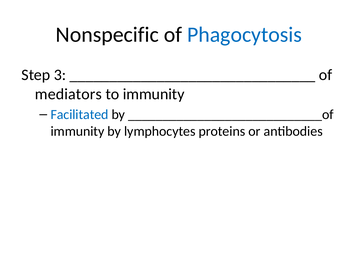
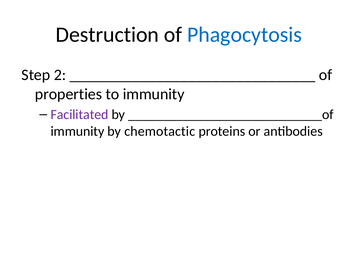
Nonspecific: Nonspecific -> Destruction (107, 35)
3: 3 -> 2 (60, 75)
mediators: mediators -> properties (68, 94)
Facilitated colour: blue -> purple (80, 115)
lymphocytes: lymphocytes -> chemotactic (160, 131)
